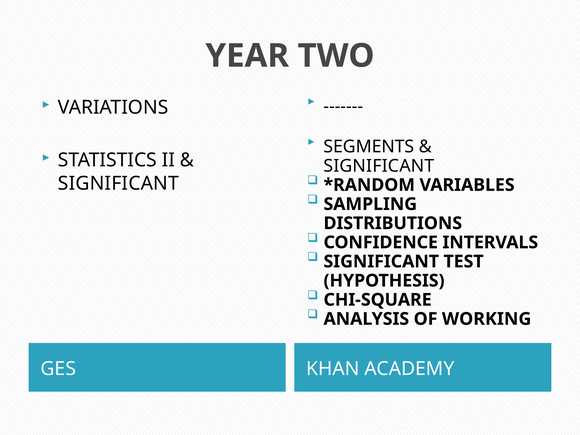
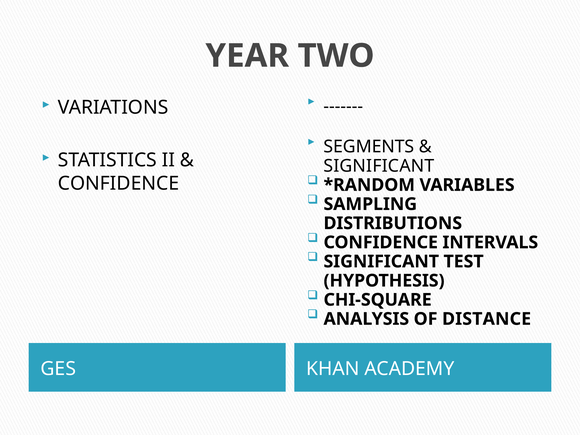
SIGNIFICANT: SIGNIFICANT -> CONFIDENCE (119, 183)
WORKING: WORKING -> DISTANCE (487, 319)
